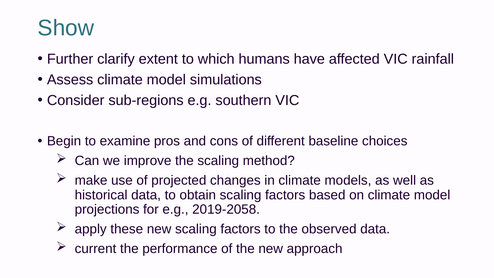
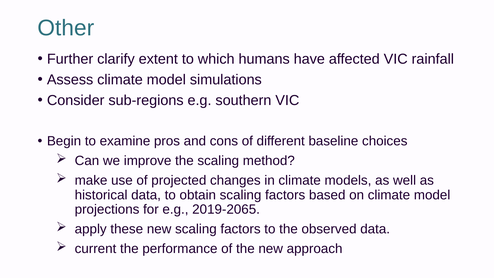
Show: Show -> Other (66, 28)
2019-2058: 2019-2058 -> 2019-2065 (226, 209)
